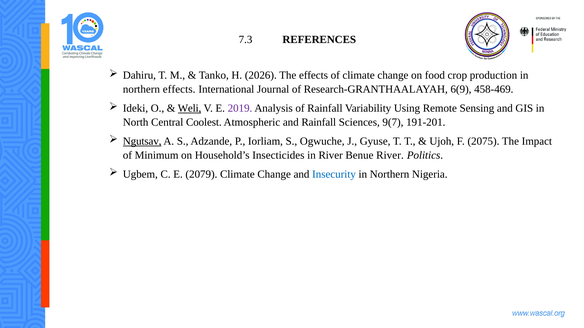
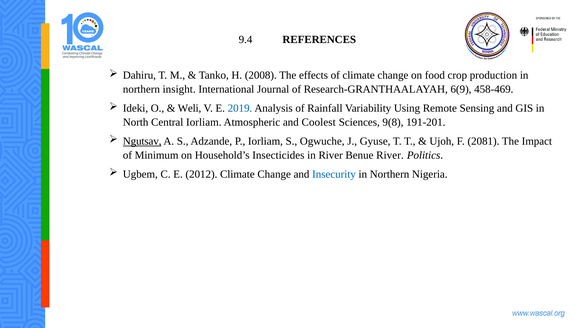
7.3: 7.3 -> 9.4 (246, 40)
2026: 2026 -> 2008 (261, 75)
northern effects: effects -> insight (179, 90)
Weli underline: present -> none (190, 108)
2019 colour: purple -> blue (240, 108)
Central Coolest: Coolest -> Iorliam (204, 122)
and Rainfall: Rainfall -> Coolest (319, 122)
9(7: 9(7 -> 9(8 (393, 122)
2075: 2075 -> 2081 (483, 141)
2079: 2079 -> 2012 (201, 174)
